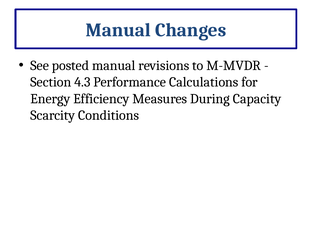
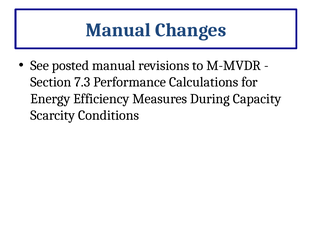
4.3: 4.3 -> 7.3 (82, 82)
